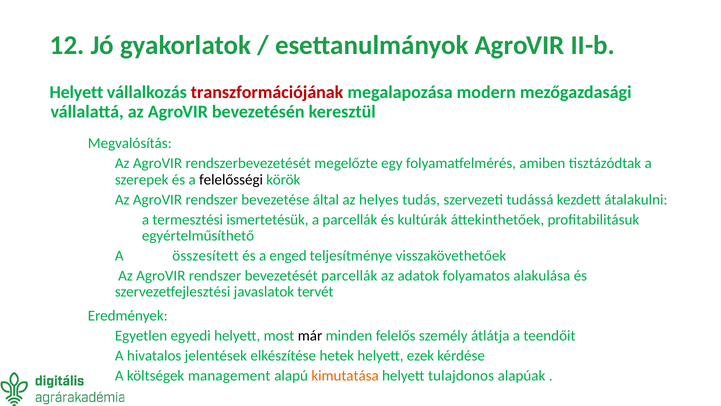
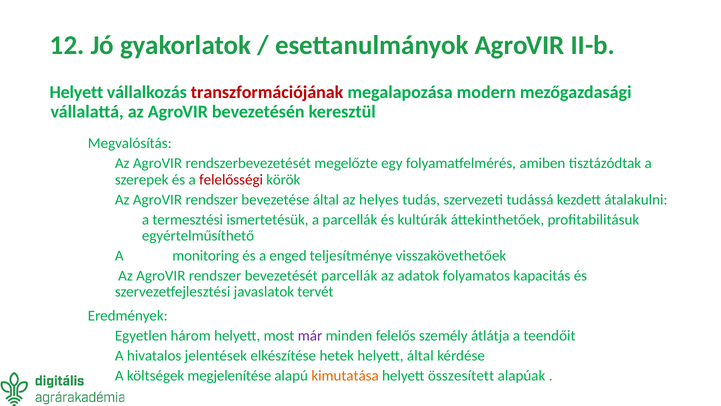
felelősségi colour: black -> red (231, 179)
összesített: összesített -> monitoring (206, 255)
alakulása: alakulása -> kapacitás (542, 275)
egyedi: egyedi -> három (191, 335)
már colour: black -> purple (310, 335)
helyett ezek: ezek -> által (420, 355)
management: management -> megjelenítése (229, 375)
tulajdonos: tulajdonos -> összesített (461, 375)
